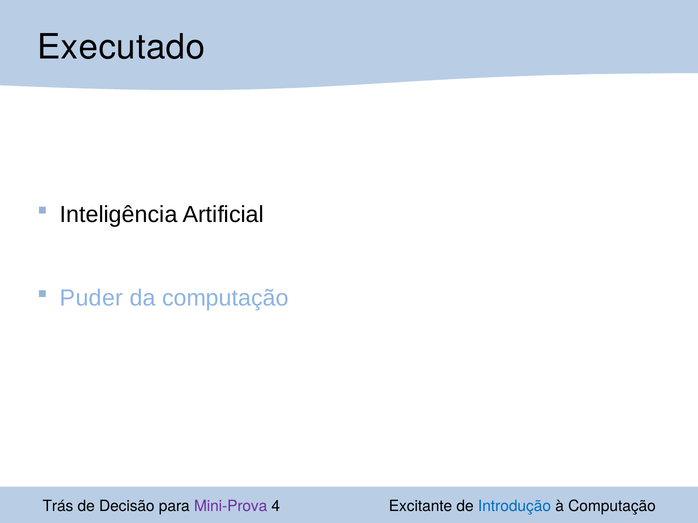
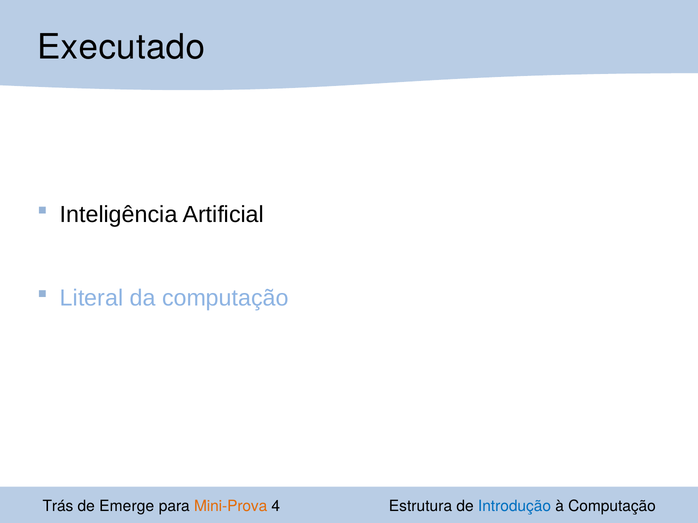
Puder: Puder -> Literal (92, 299)
Decisão: Decisão -> Emerge (127, 506)
Mini-Prova colour: purple -> orange (231, 506)
Excitante: Excitante -> Estrutura (420, 506)
